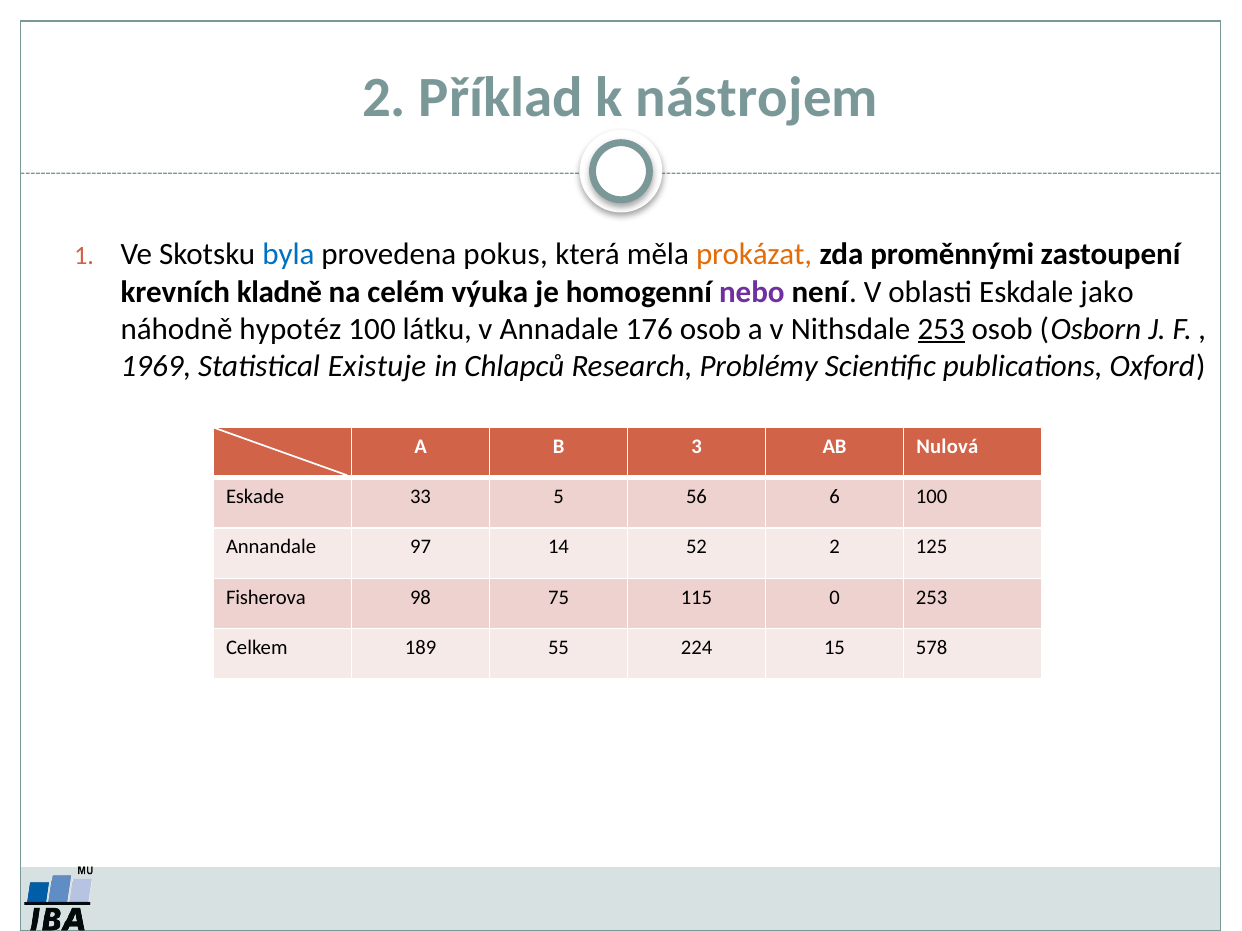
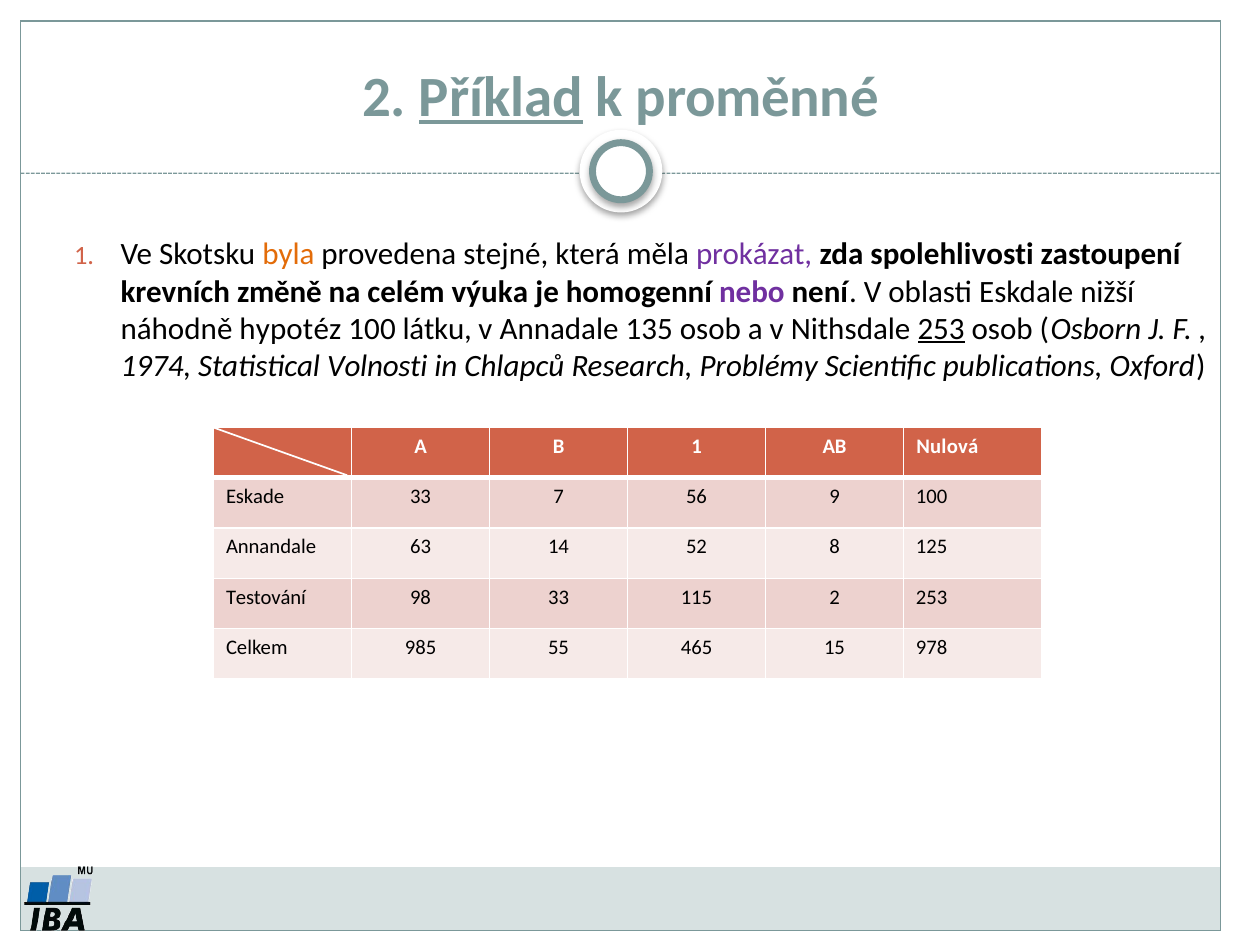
Příklad underline: none -> present (501, 98)
nástrojem: nástrojem -> proměnné (757, 98)
byla colour: blue -> orange (288, 255)
pokus: pokus -> stejné (506, 255)
prokázat colour: orange -> purple (754, 255)
proměnnými: proměnnými -> spolehlivosti (952, 255)
kladně: kladně -> změně (279, 292)
jako: jako -> nižší (1107, 292)
176: 176 -> 135 (649, 329)
1969: 1969 -> 1974 (156, 367)
Existuje: Existuje -> Volnosti (377, 367)
B 3: 3 -> 1 (697, 447)
5: 5 -> 7 (559, 497)
6: 6 -> 9 (835, 497)
97: 97 -> 63 (421, 547)
52 2: 2 -> 8 (835, 547)
Fisherova: Fisherova -> Testování (266, 598)
98 75: 75 -> 33 (559, 598)
115 0: 0 -> 2 (835, 598)
189: 189 -> 985 (421, 648)
224: 224 -> 465 (697, 648)
578: 578 -> 978 (932, 648)
